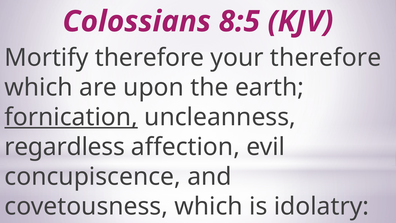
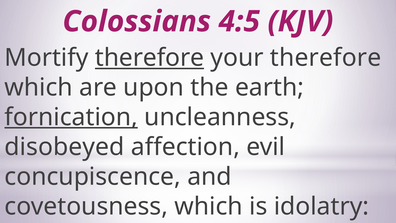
8:5: 8:5 -> 4:5 (239, 22)
therefore underline: none -> present (150, 58)
regardless: regardless -> disobeyed (64, 147)
